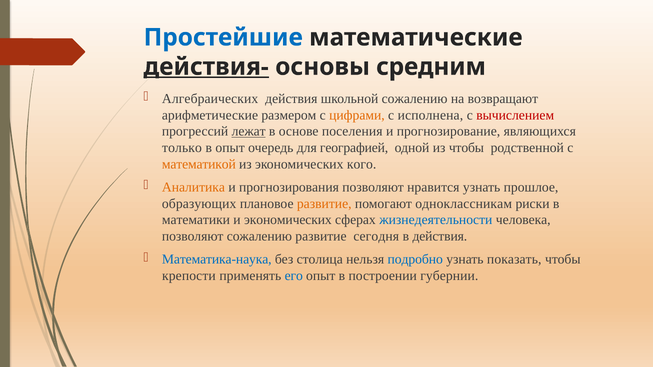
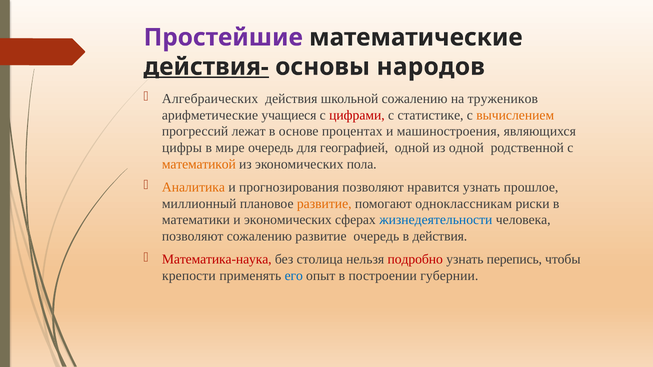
Простейшие colour: blue -> purple (223, 37)
средним: средним -> народов (431, 67)
возвращают: возвращают -> тружеников (503, 99)
размером: размером -> учащиеся (289, 115)
цифрами colour: orange -> red (357, 115)
исполнена: исполнена -> статистике (431, 115)
вычислением colour: red -> orange (515, 115)
лежат underline: present -> none (249, 131)
поселения: поселения -> процентах (352, 131)
прогнозирование: прогнозирование -> машиностроения (448, 131)
только: только -> цифры (182, 148)
в опыт: опыт -> мире (230, 148)
из чтобы: чтобы -> одной (466, 148)
кого: кого -> пола (362, 164)
образующих: образующих -> миллионный (199, 204)
развитие сегодня: сегодня -> очередь (376, 236)
Математика-наука colour: blue -> red (217, 260)
подробно colour: blue -> red (415, 260)
показать: показать -> перепись (514, 260)
